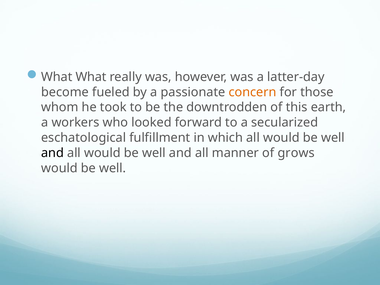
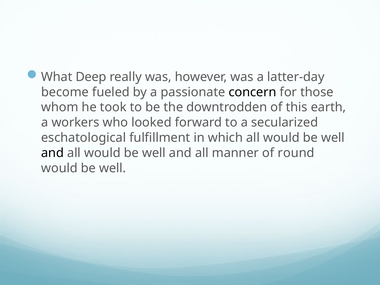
What What: What -> Deep (91, 77)
concern colour: orange -> black (252, 92)
grows: grows -> round (296, 153)
